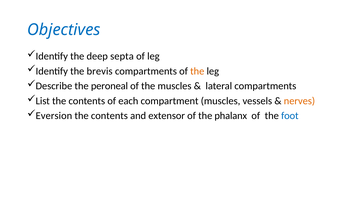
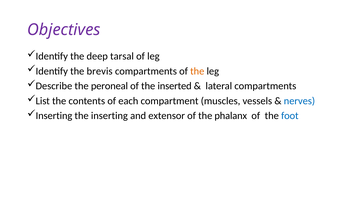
Objectives colour: blue -> purple (64, 30)
septa: septa -> tarsal (122, 56)
the muscles: muscles -> inserted (175, 86)
nerves colour: orange -> blue (299, 101)
Eversion: Eversion -> Inserting (54, 116)
contents: contents -> inserting (109, 116)
